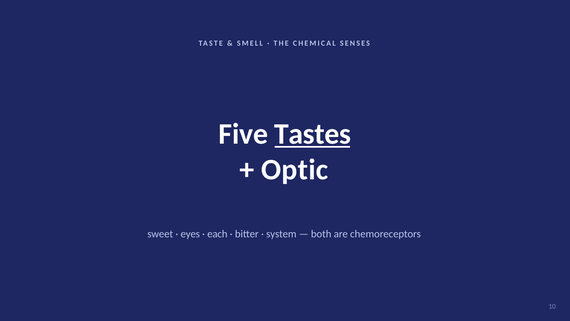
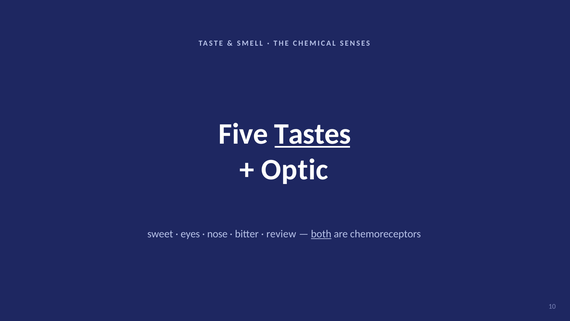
each: each -> nose (217, 234)
system: system -> review (281, 234)
both underline: none -> present (321, 234)
